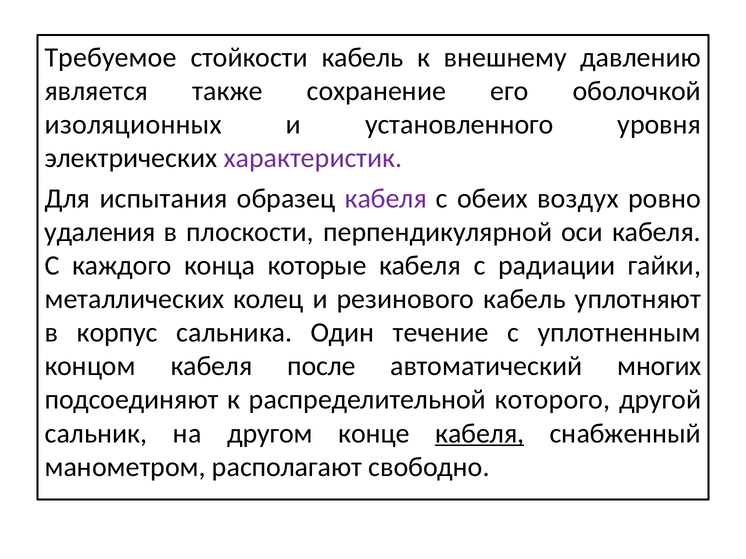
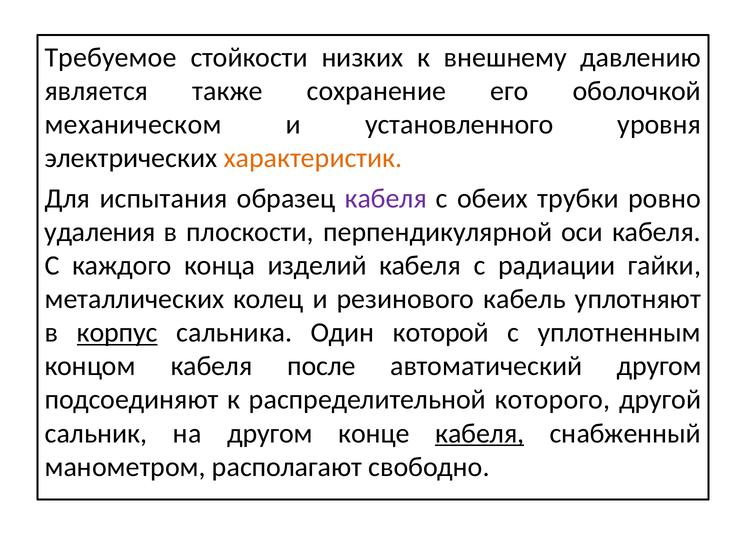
стойкости кабель: кабель -> низких (363, 57)
изоляционных: изоляционных -> механическом (133, 125)
характеристик colour: purple -> orange (313, 158)
воздух: воздух -> трубки (578, 198)
которые: которые -> изделий (317, 266)
корпус underline: none -> present (117, 333)
течение: течение -> которой (441, 333)
автоматический многих: многих -> другом (659, 366)
